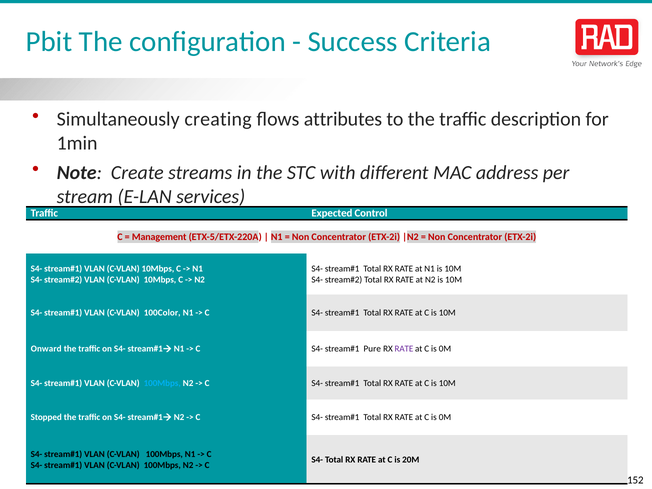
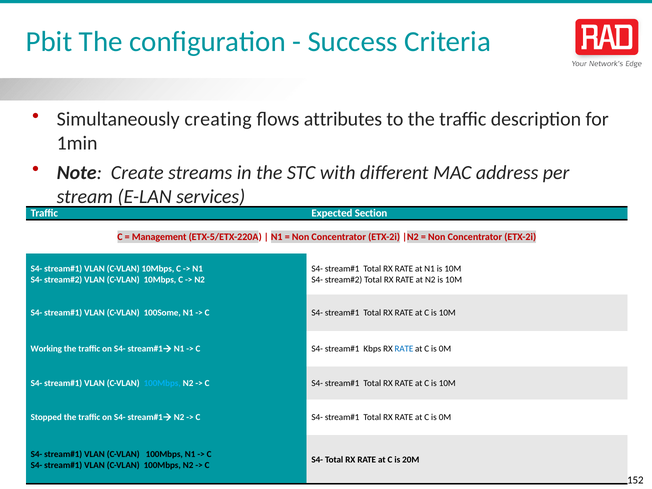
Control: Control -> Section (371, 213)
100Color: 100Color -> 100Some (162, 313)
Onward: Onward -> Working (46, 349)
Pure: Pure -> Kbps (372, 349)
RATE colour: purple -> blue (404, 349)
